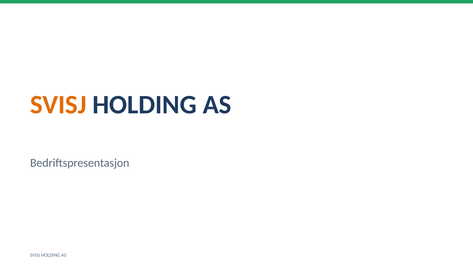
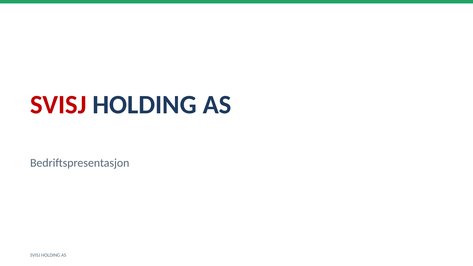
SVISJ colour: orange -> red (58, 105)
